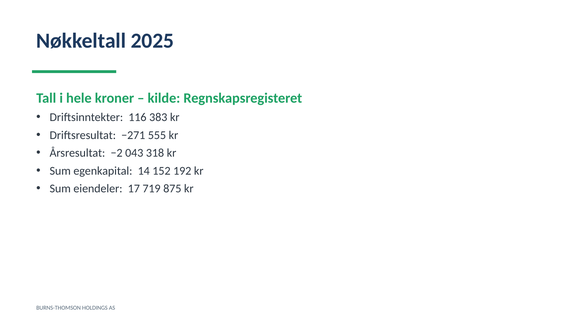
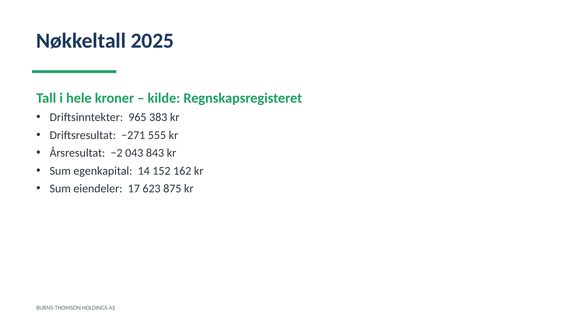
116: 116 -> 965 (137, 117)
318: 318 -> 843 (155, 153)
192: 192 -> 162 (182, 171)
719: 719 -> 623 (152, 189)
